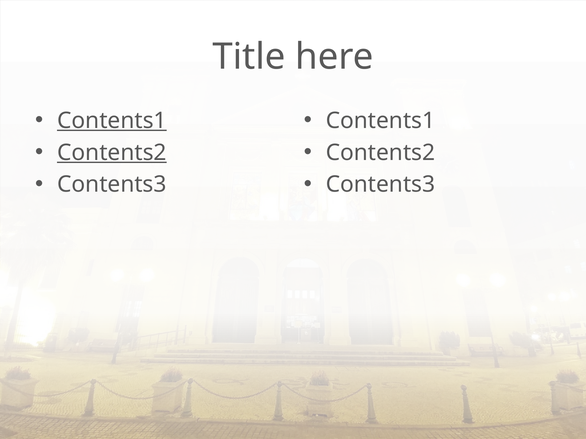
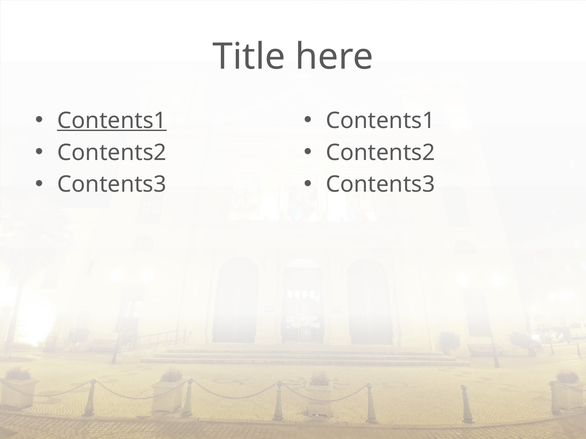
Contents2 underline: present -> none (112, 153)
